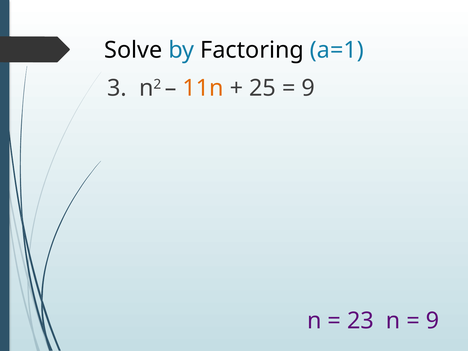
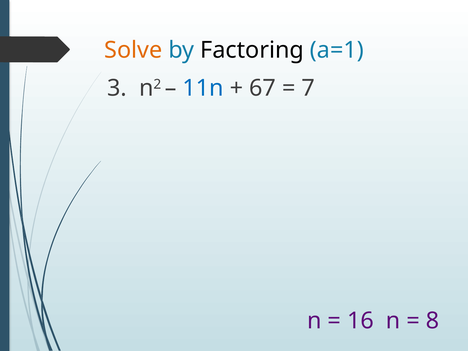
Solve colour: black -> orange (133, 50)
11n colour: orange -> blue (203, 88)
25: 25 -> 67 (263, 88)
9: 9 -> 7 (308, 88)
23: 23 -> 16 (360, 321)
9: 9 -> 8 (433, 321)
